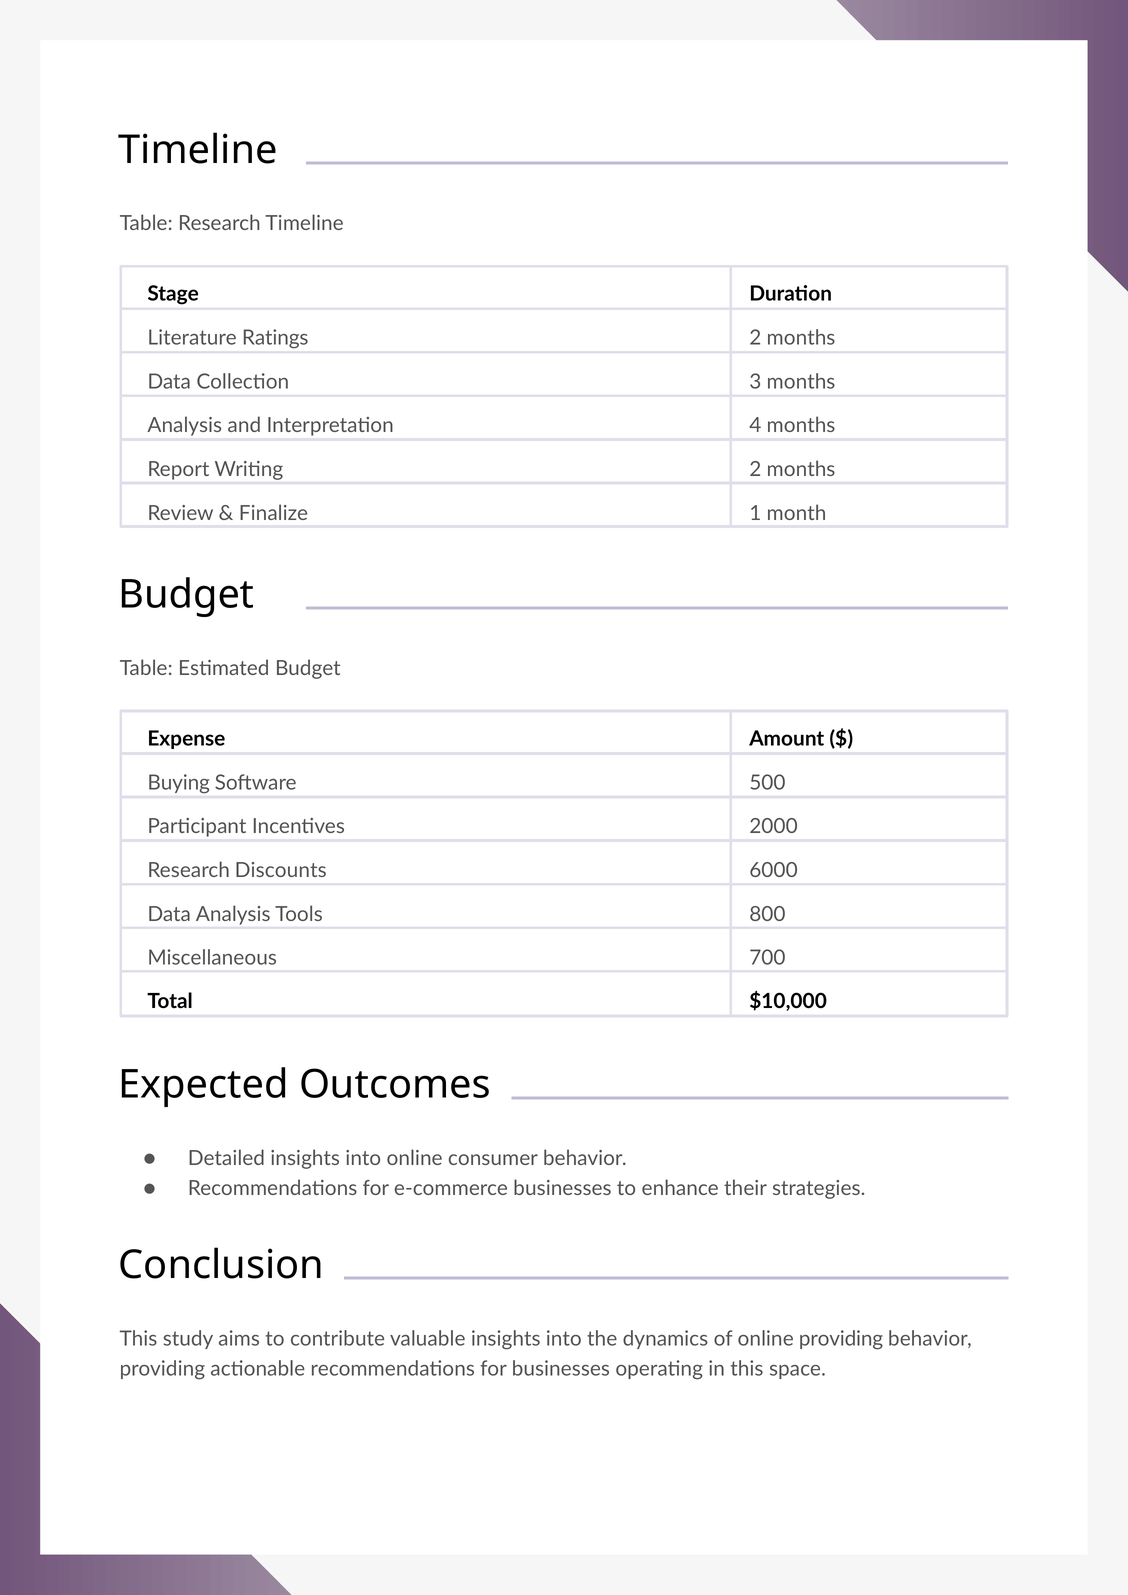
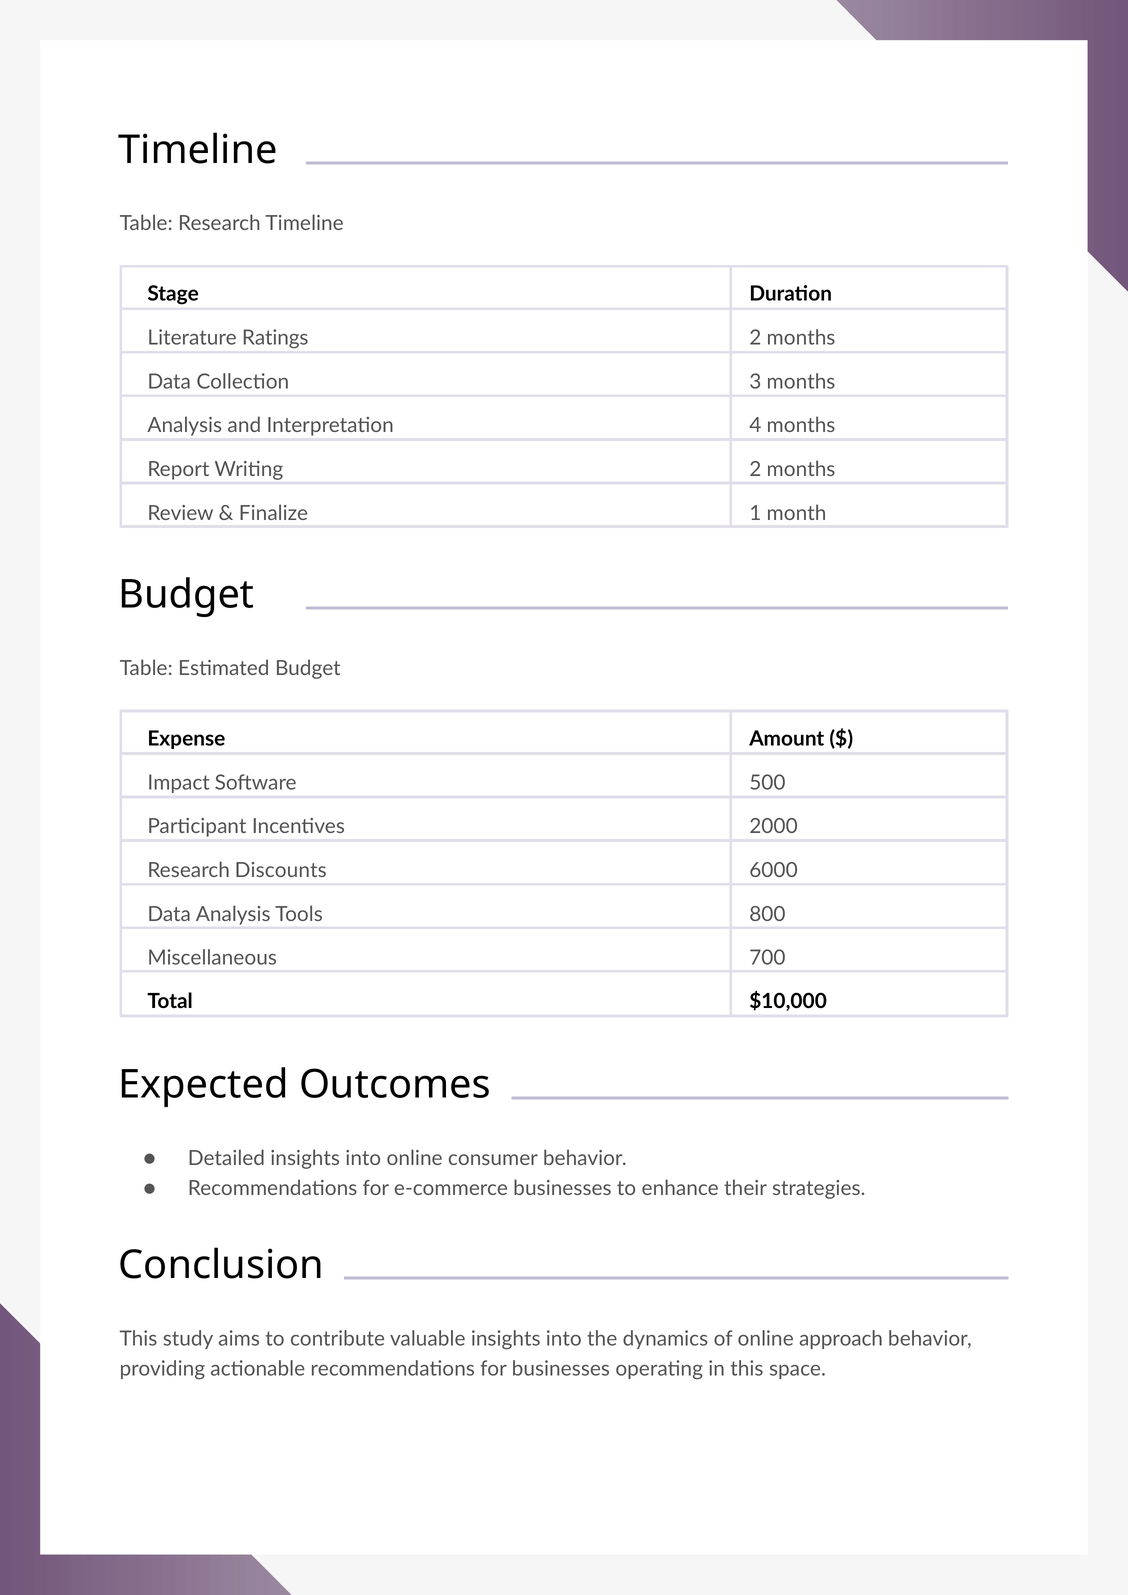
Buying: Buying -> Impact (179, 783)
online providing: providing -> approach (841, 1339)
